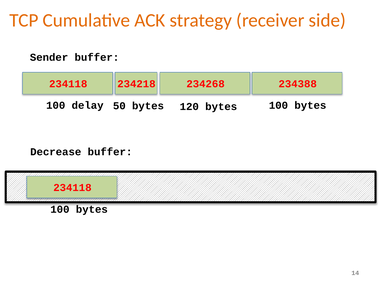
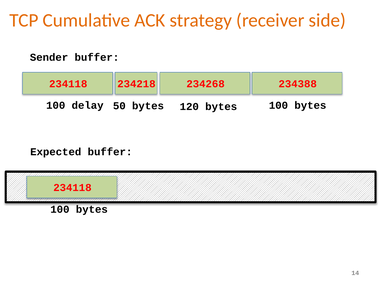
Decrease: Decrease -> Expected (56, 152)
